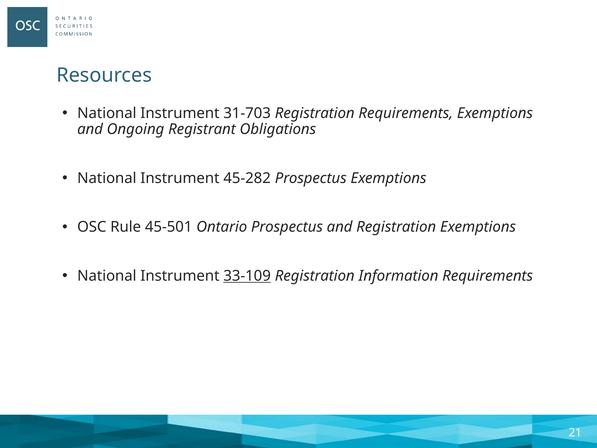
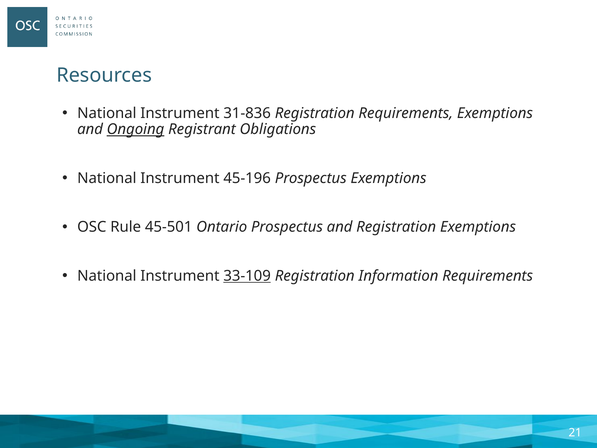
31-703: 31-703 -> 31-836 (247, 113)
Ongoing underline: none -> present (136, 129)
45-282: 45-282 -> 45-196 (247, 178)
